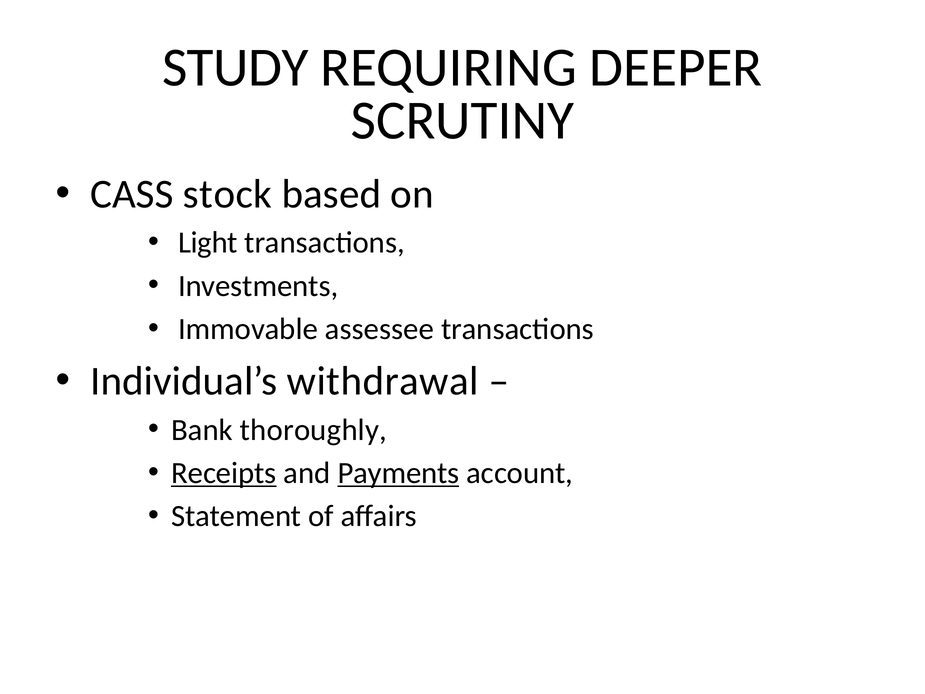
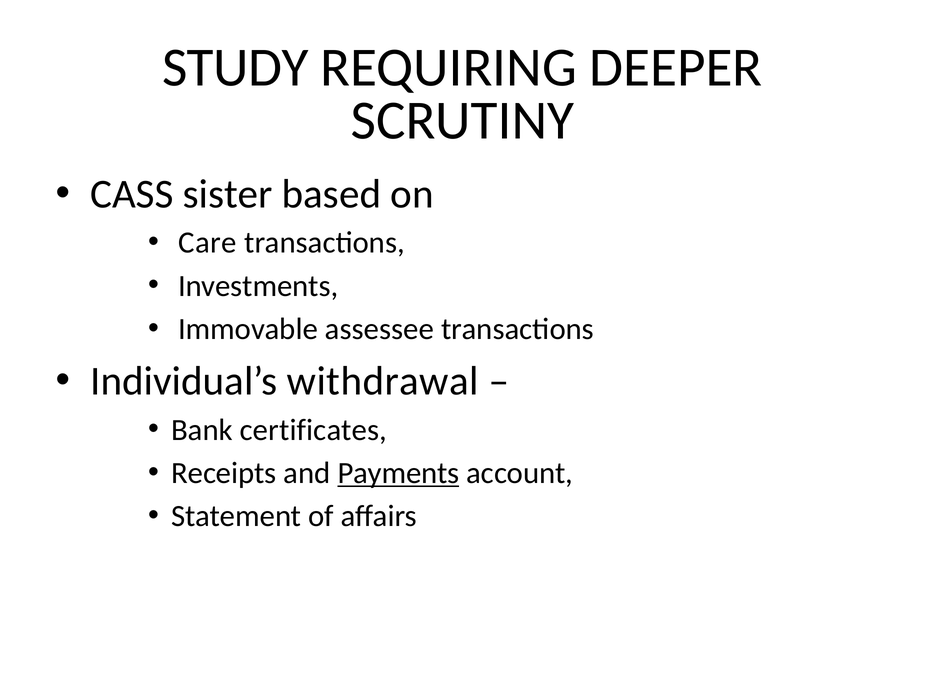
stock: stock -> sister (228, 194)
Light: Light -> Care (208, 243)
thoroughly: thoroughly -> certificates (313, 430)
Receipts underline: present -> none (224, 473)
